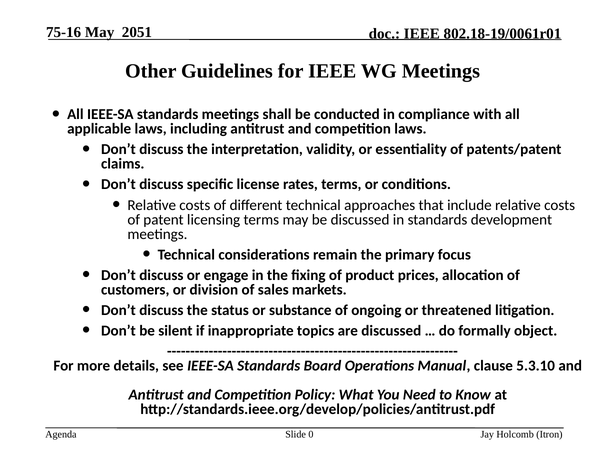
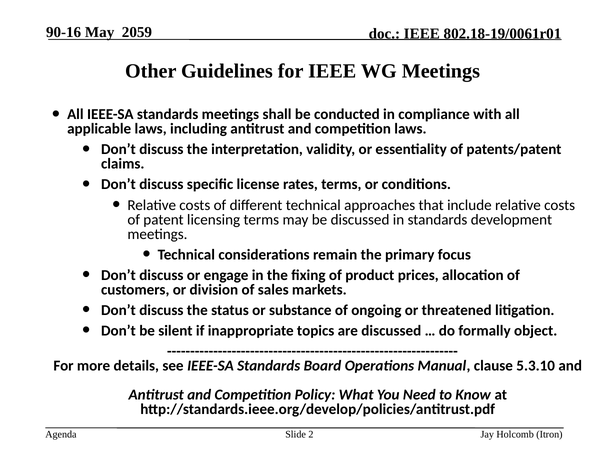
75-16: 75-16 -> 90-16 (64, 32)
2051: 2051 -> 2059 (137, 32)
0: 0 -> 2 (311, 434)
